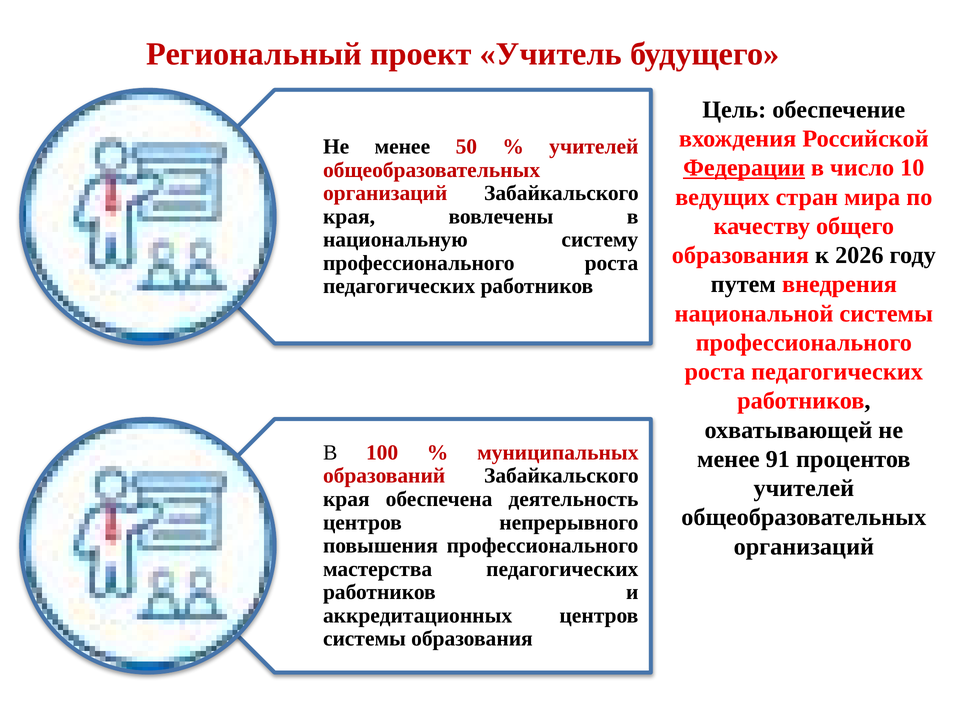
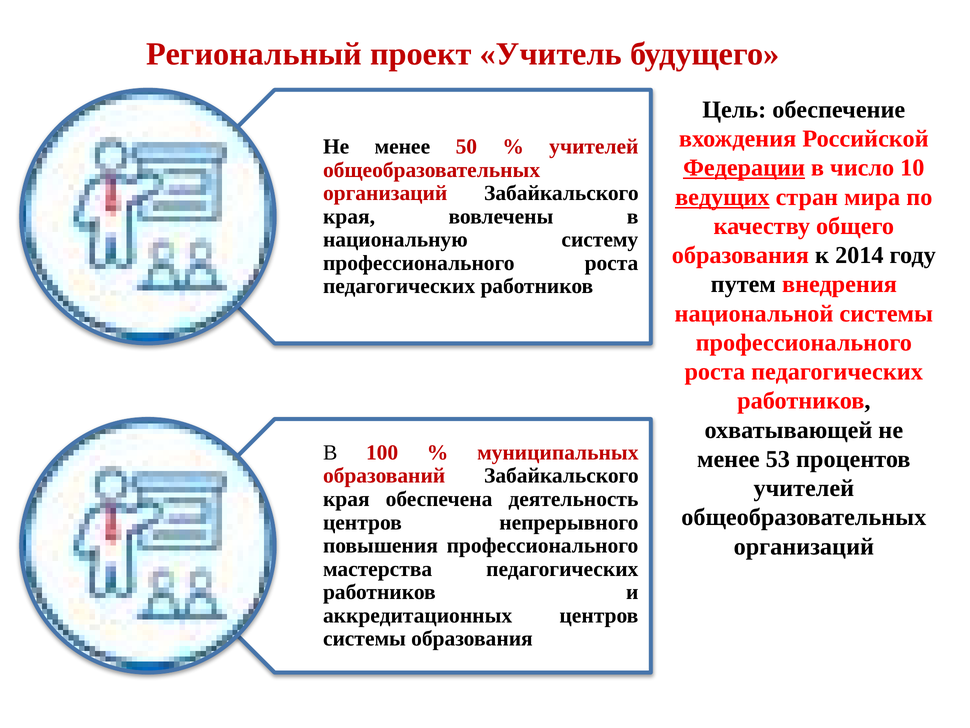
ведущих underline: none -> present (722, 197)
2026: 2026 -> 2014 (859, 255)
91: 91 -> 53 (778, 459)
